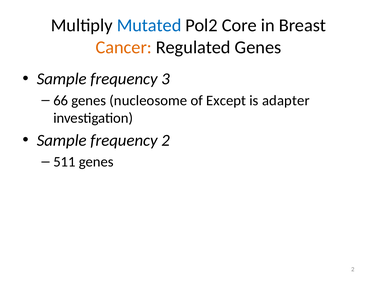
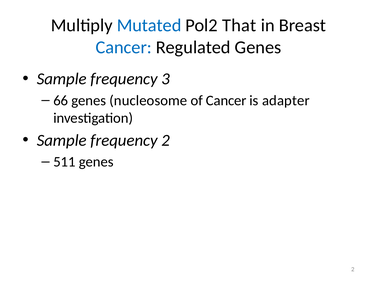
Core: Core -> That (239, 25)
Cancer colour: orange -> blue (124, 47)
of Except: Except -> Cancer (226, 101)
